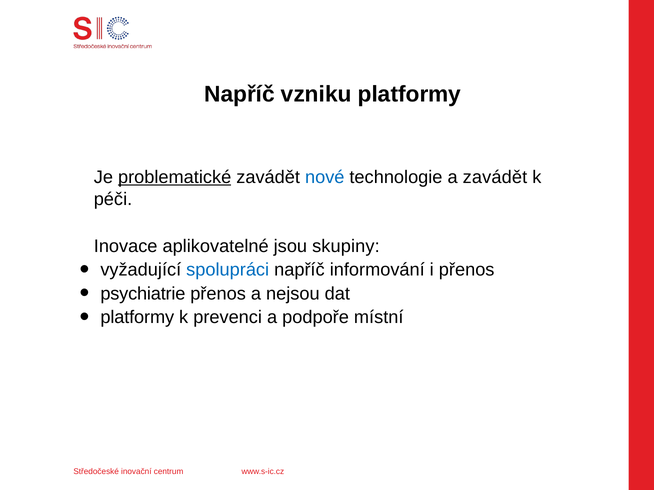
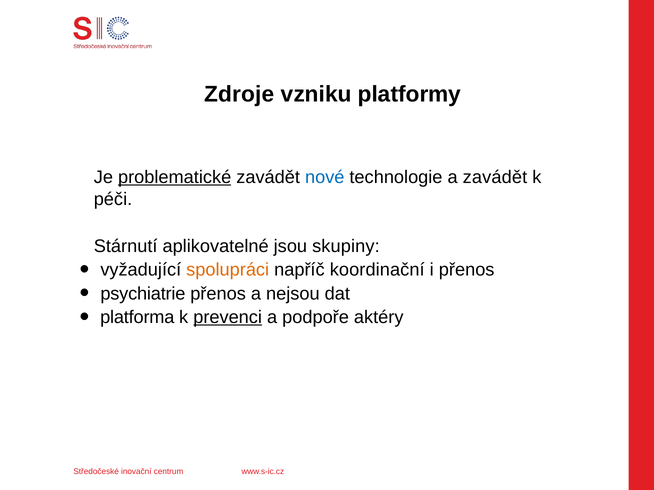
Napříč: Napříč -> Zdroje (239, 94)
Inovace: Inovace -> Stárnutí (126, 247)
spolupráci colour: blue -> orange (228, 270)
informování: informování -> koordinační (377, 270)
platformy: platformy -> platforma (137, 317)
prevenci underline: none -> present (228, 317)
místní: místní -> aktéry (379, 317)
